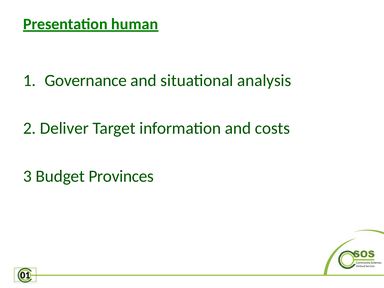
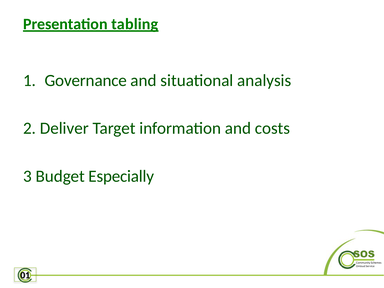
human: human -> tabling (135, 24)
Provinces: Provinces -> Especially (121, 176)
